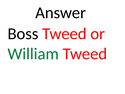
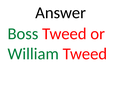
Boss colour: black -> green (23, 34)
